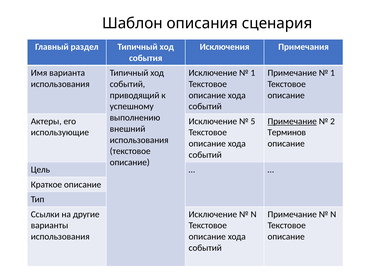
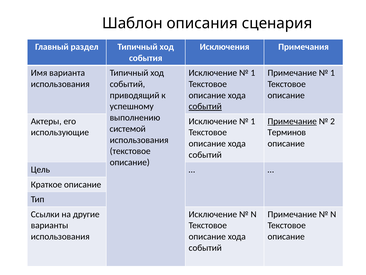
событий underline: none -> present (205, 106)
5: 5 -> 1 (253, 121)
внешний: внешний -> системой (128, 129)
